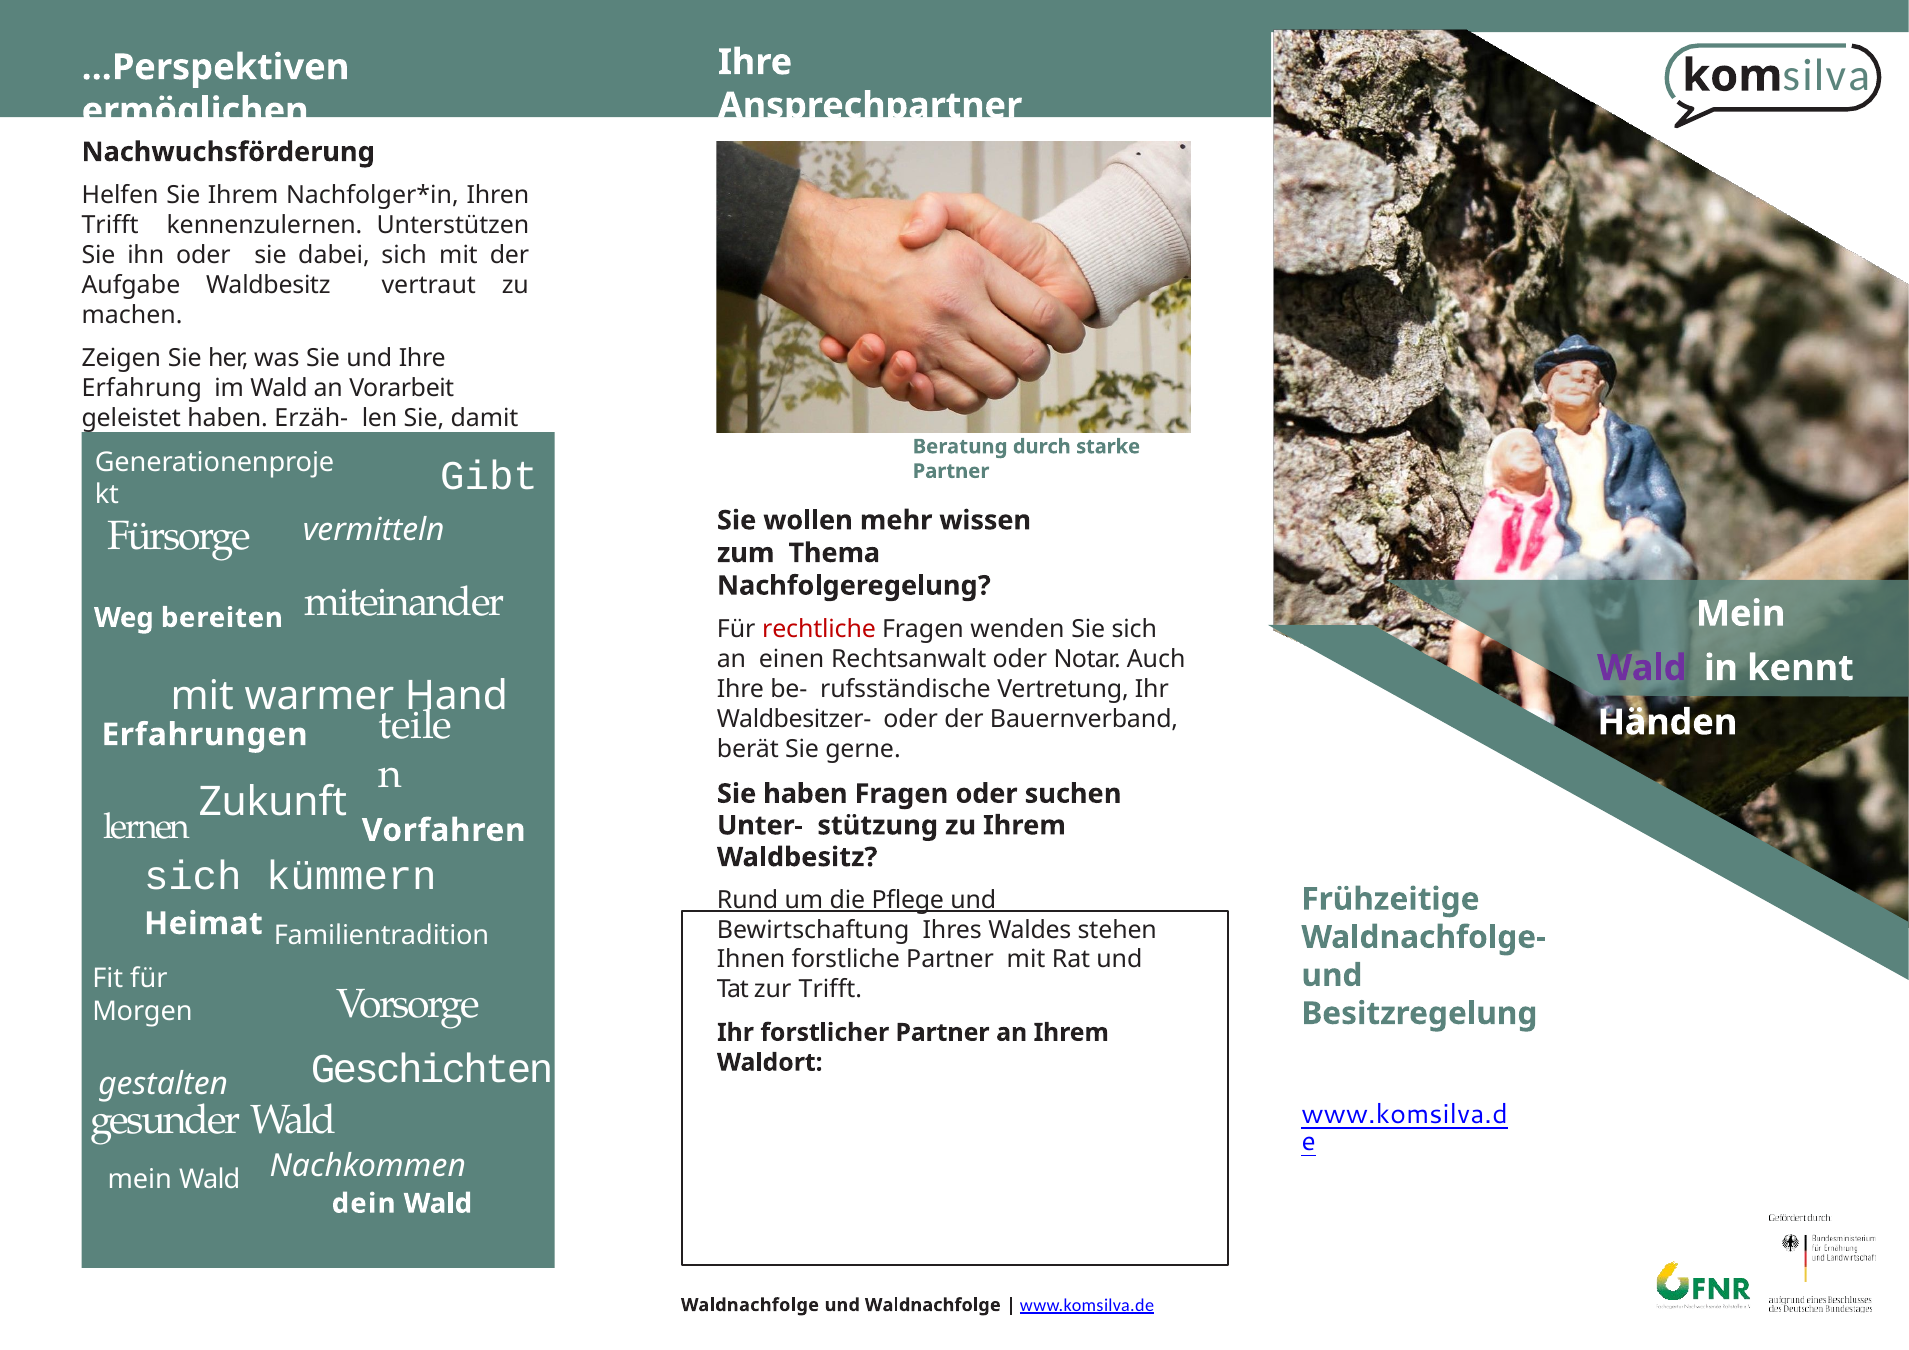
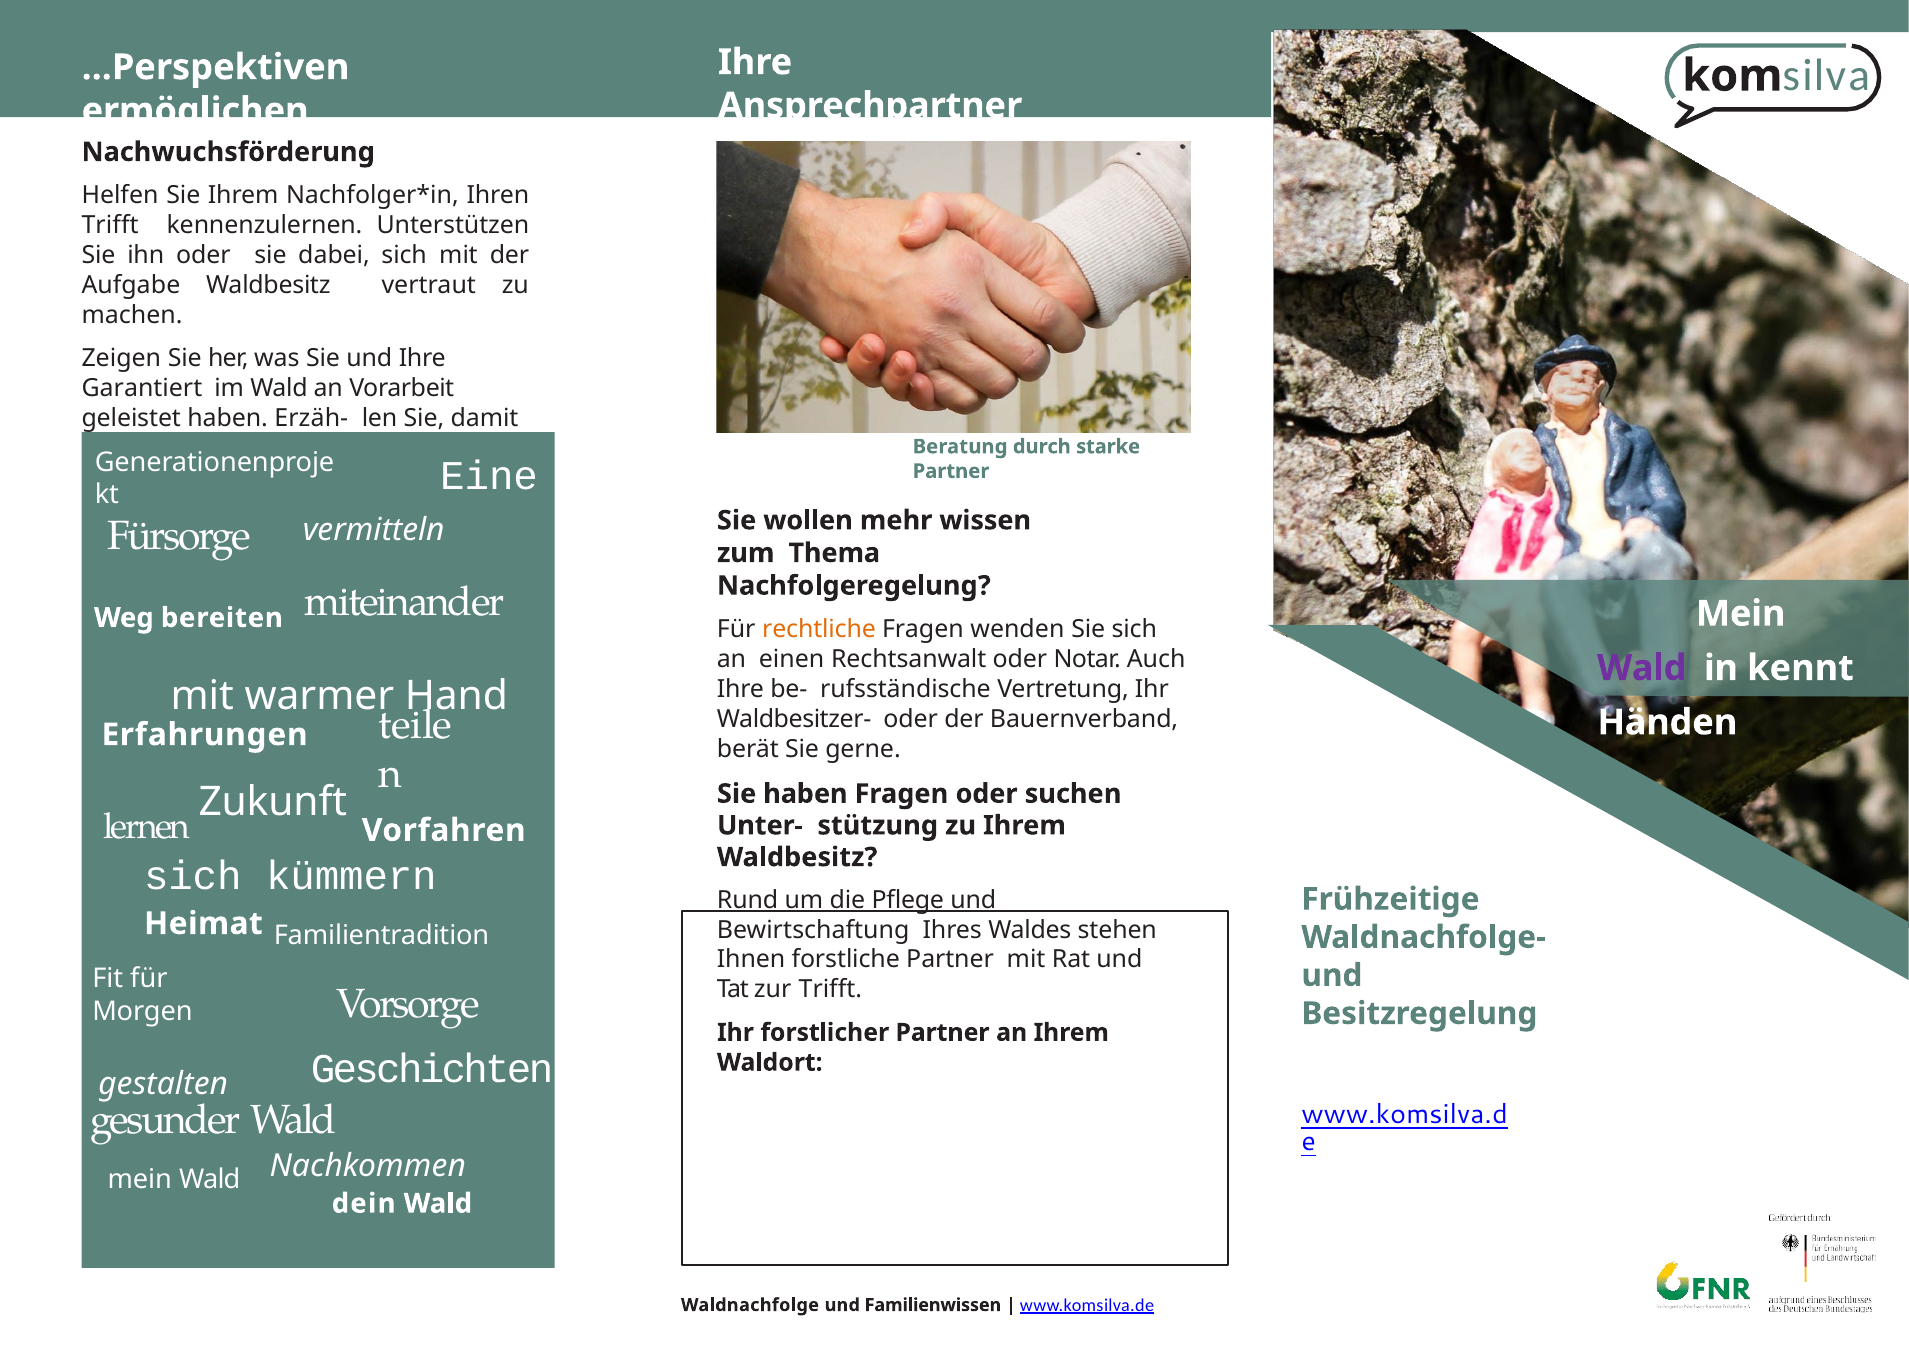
Erfahrung: Erfahrung -> Garantiert (142, 388)
Gibt: Gibt -> Eine (489, 476)
rechtliche colour: red -> orange (819, 629)
und Waldnachfolge: Waldnachfolge -> Familienwissen (933, 1305)
